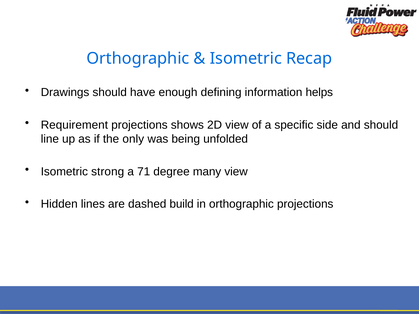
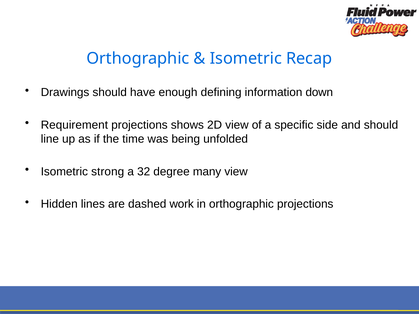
helps: helps -> down (319, 93)
only: only -> time (133, 139)
71: 71 -> 32 (144, 172)
build: build -> work (182, 204)
